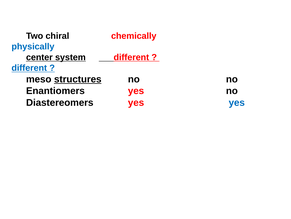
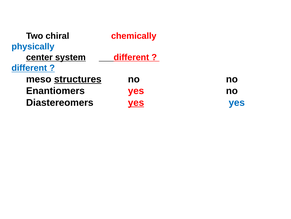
yes underline: none -> present (136, 102)
